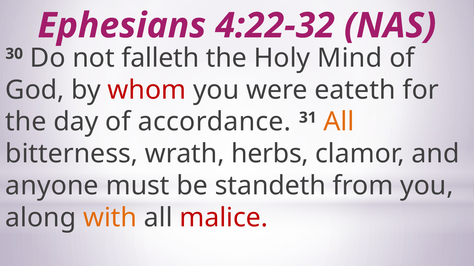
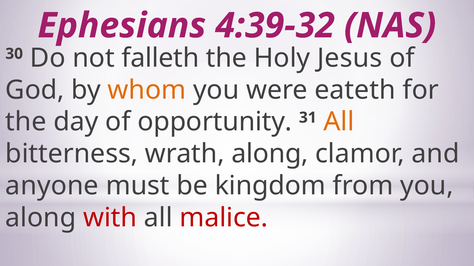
4:22-32: 4:22-32 -> 4:39-32 (275, 26)
Mind: Mind -> Jesus (350, 58)
whom colour: red -> orange (147, 90)
accordance: accordance -> opportunity (215, 122)
wrath herbs: herbs -> along (270, 154)
standeth: standeth -> kingdom (270, 186)
with colour: orange -> red (110, 218)
